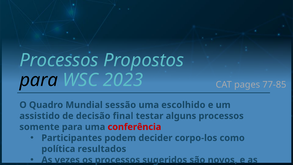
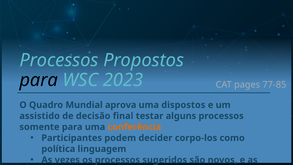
sessão: sessão -> aprova (121, 105)
escolhido: escolhido -> dispostos (183, 105)
conferência colour: red -> orange (134, 127)
resultados: resultados -> linguagem (102, 149)
